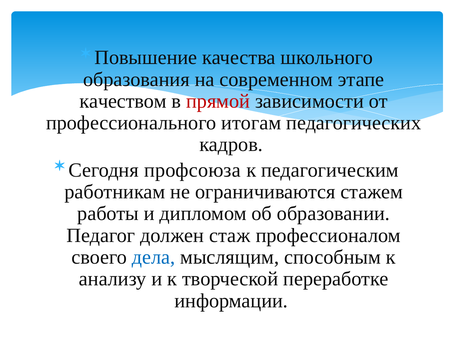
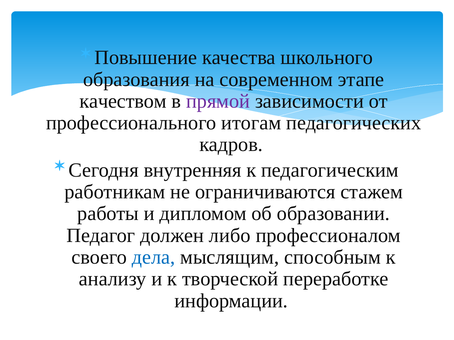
прямой colour: red -> purple (218, 101)
профсоюза: профсоюза -> внутренняя (193, 170)
стаж: стаж -> либо (230, 236)
